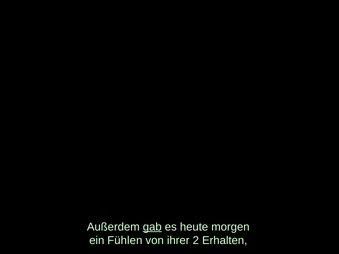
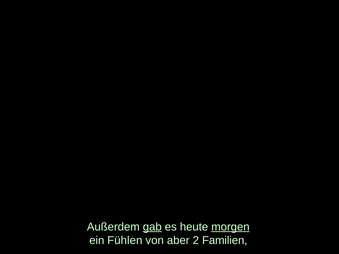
morgen underline: none -> present (230, 227)
ihrer: ihrer -> aber (178, 241)
Erhalten: Erhalten -> Familien (225, 241)
